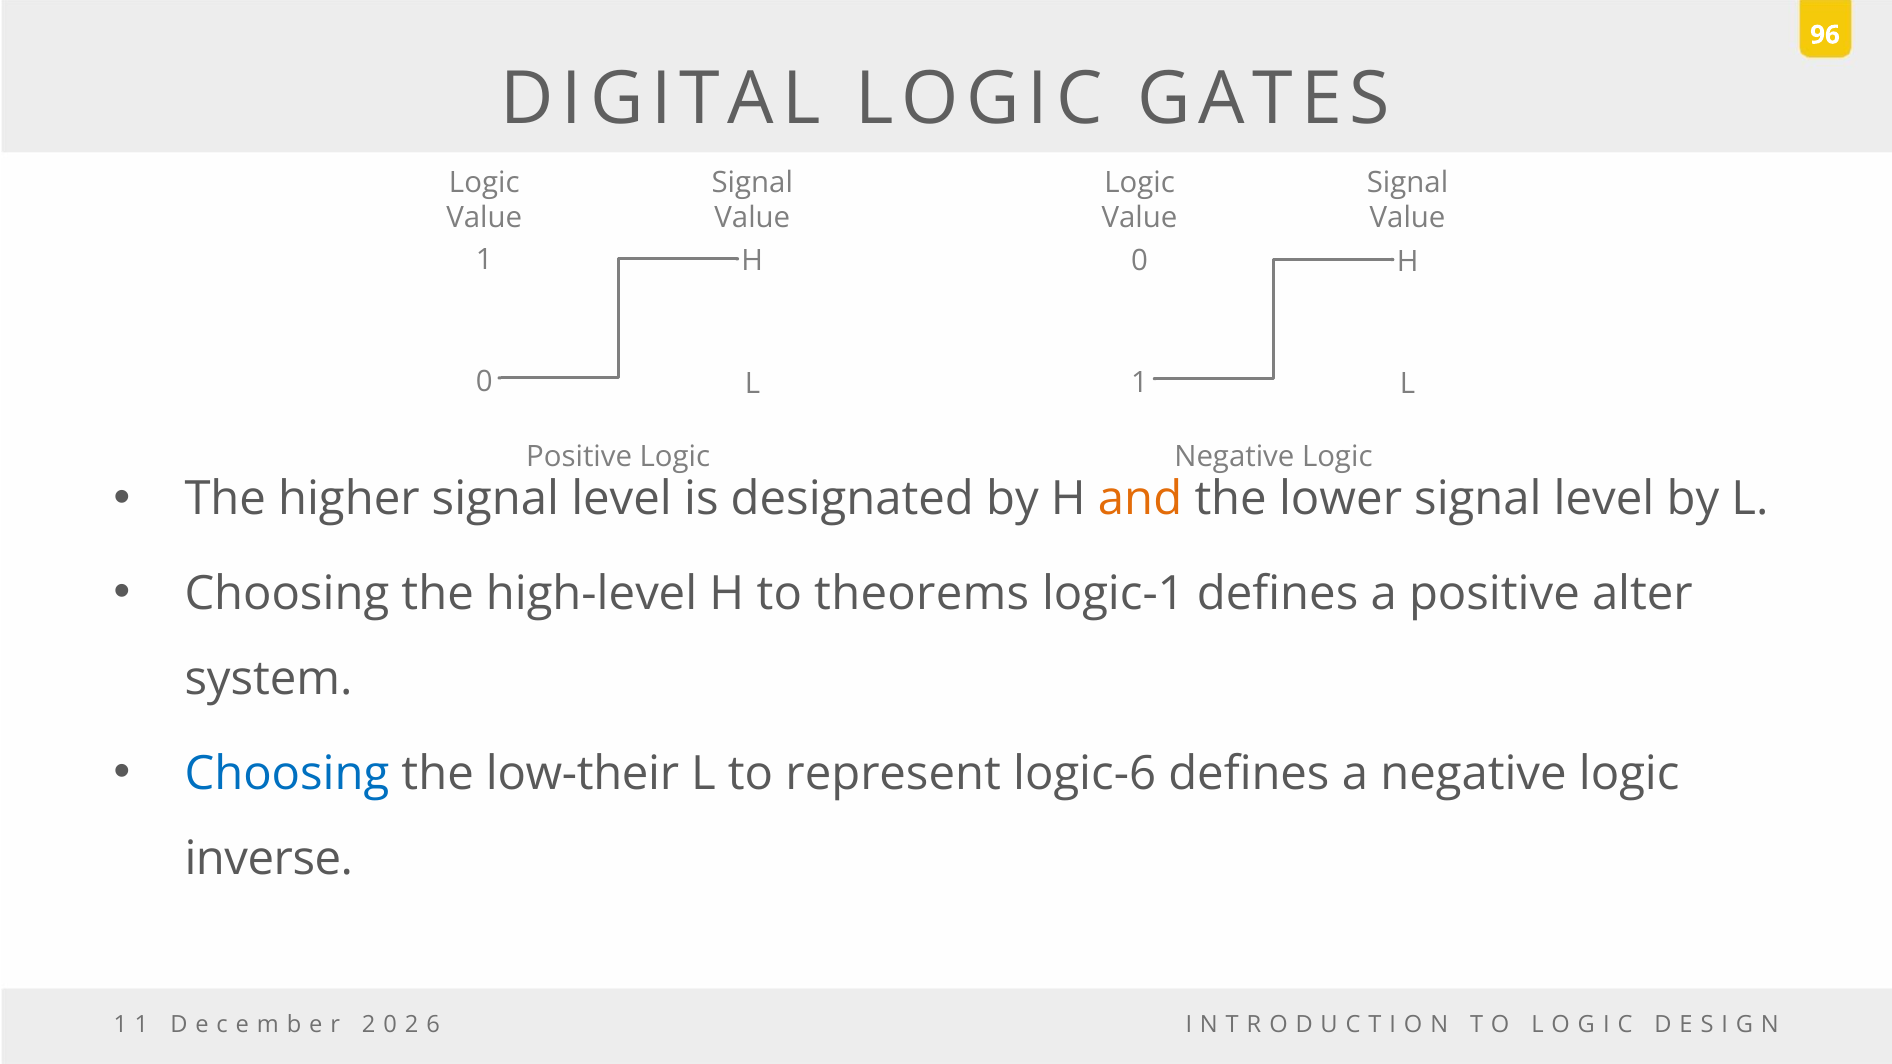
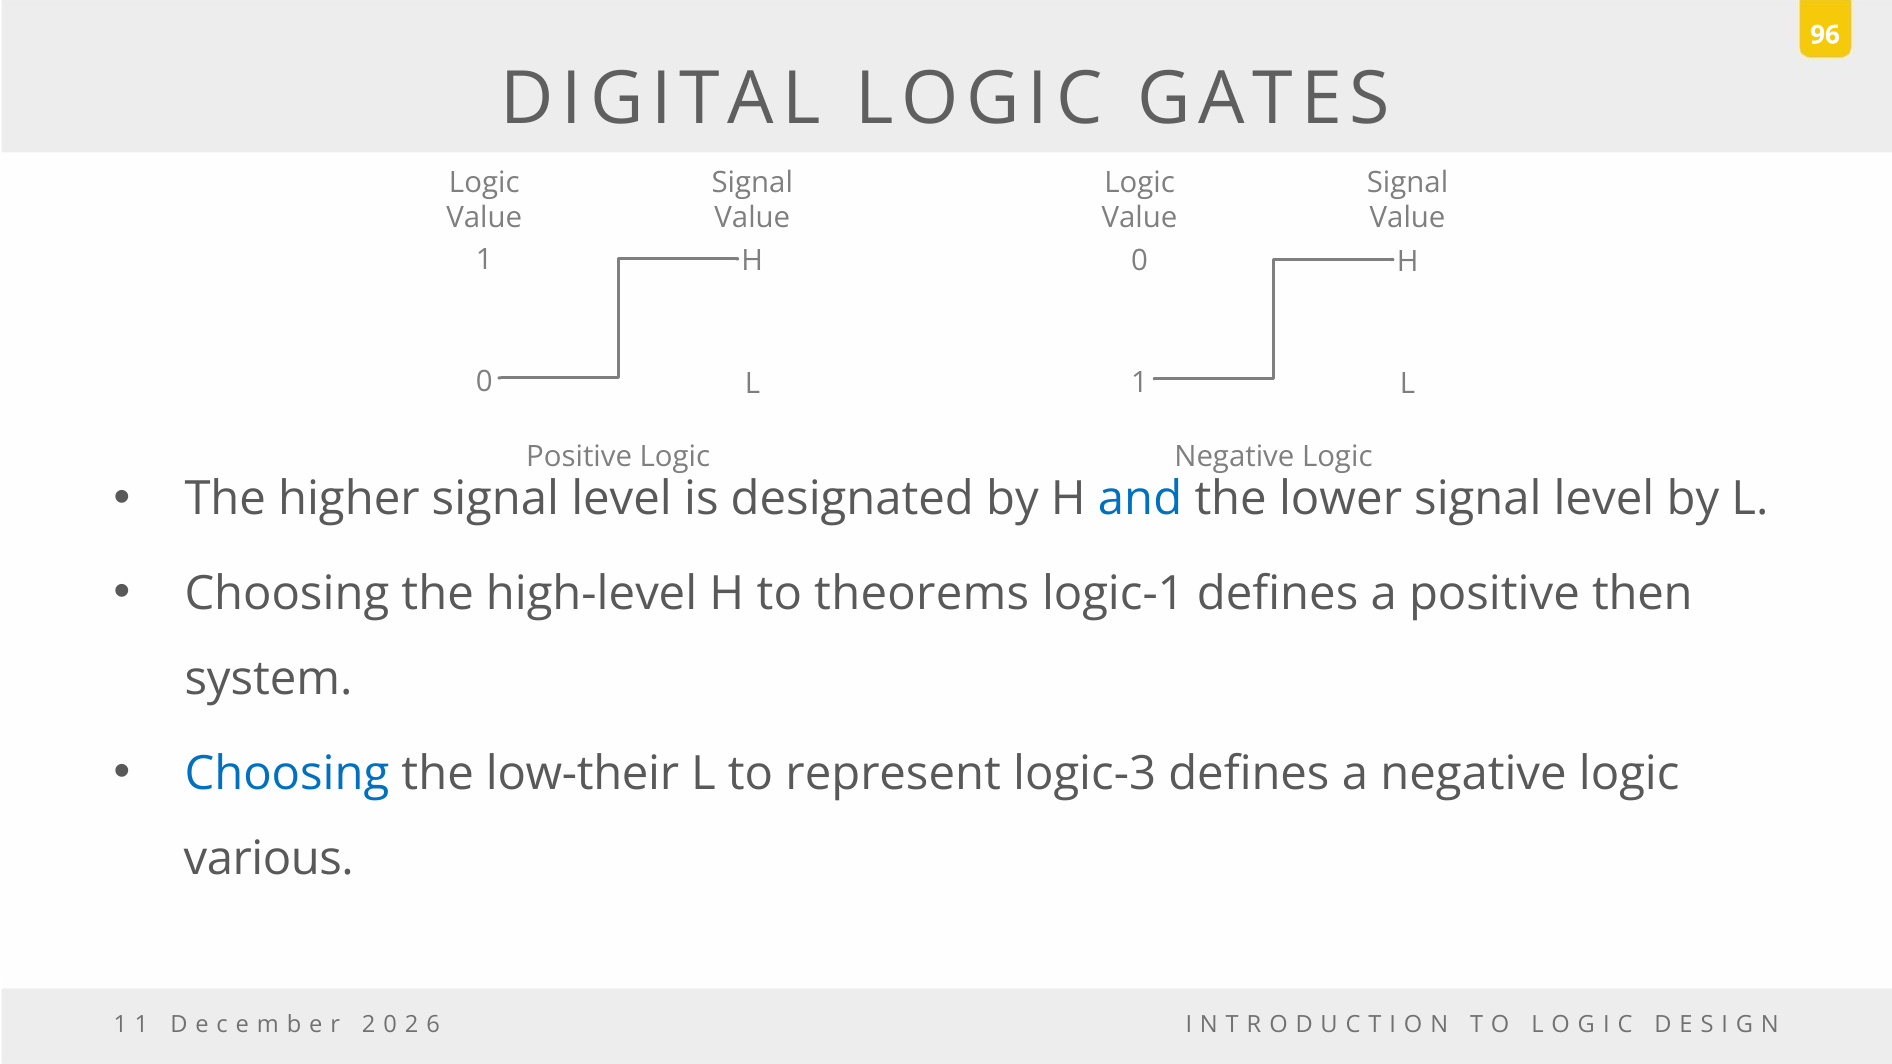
and colour: orange -> blue (1140, 499)
alter: alter -> then (1642, 594)
logic-6: logic-6 -> logic-3 (1085, 774)
inverse: inverse -> various (269, 859)
